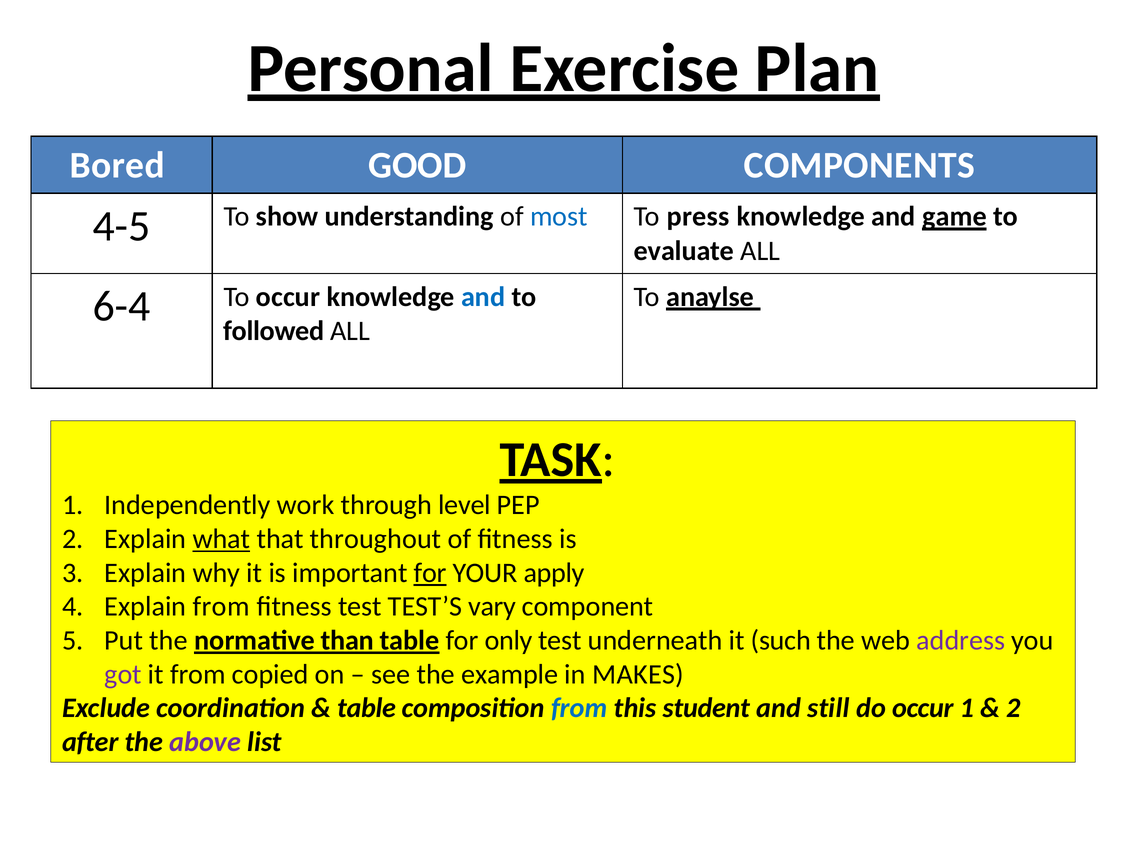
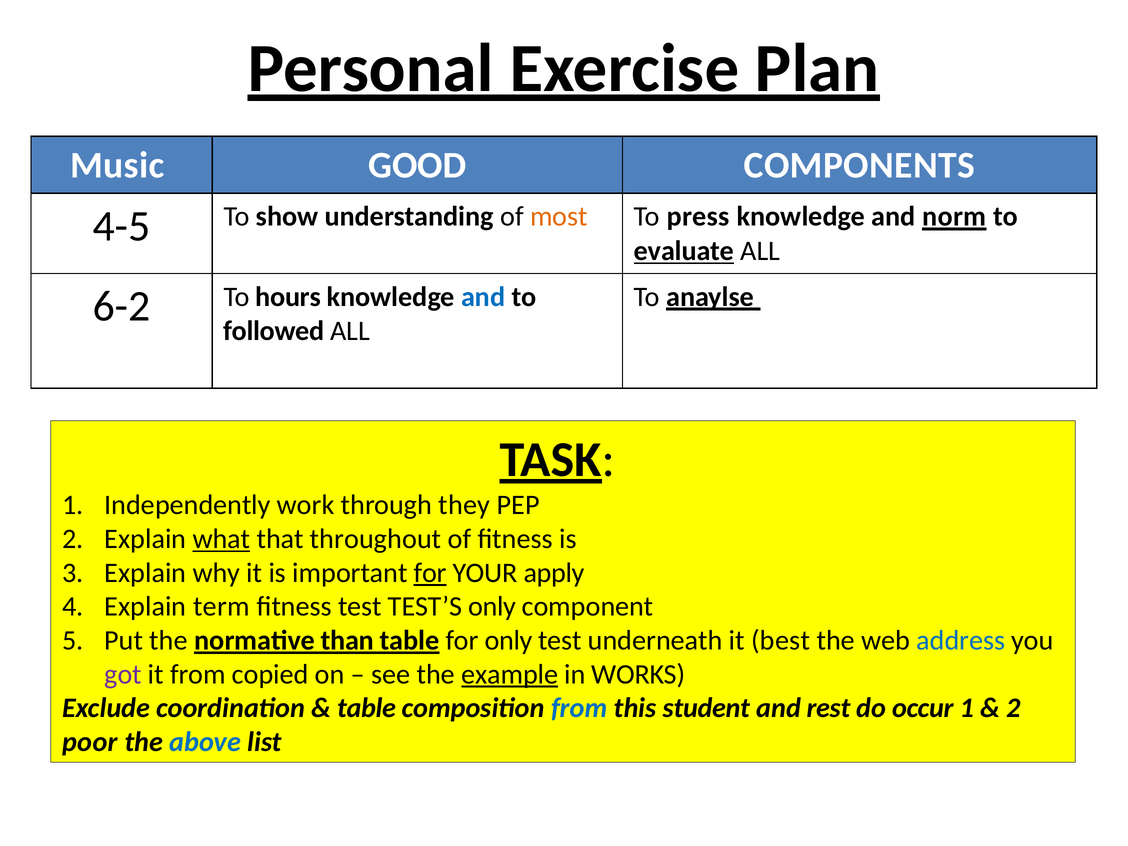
Bored: Bored -> Music (117, 165)
most colour: blue -> orange (559, 217)
game: game -> norm (954, 217)
evaluate underline: none -> present (684, 251)
6-4: 6-4 -> 6-2 (122, 306)
To occur: occur -> hours (288, 297)
level: level -> they (464, 505)
Explain from: from -> term (221, 607)
TEST’S vary: vary -> only (492, 607)
such: such -> best (781, 640)
address colour: purple -> blue (961, 640)
example underline: none -> present (510, 674)
MAKES: MAKES -> WORKS (638, 674)
still: still -> rest (829, 708)
after: after -> poor (90, 742)
above colour: purple -> blue (205, 742)
